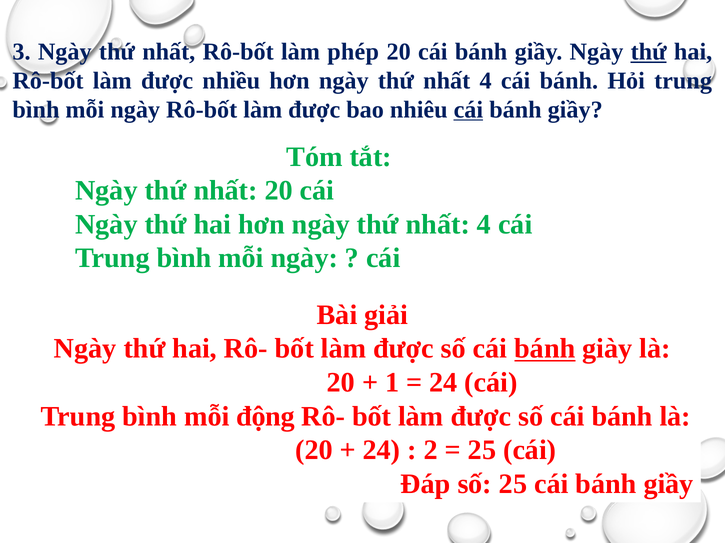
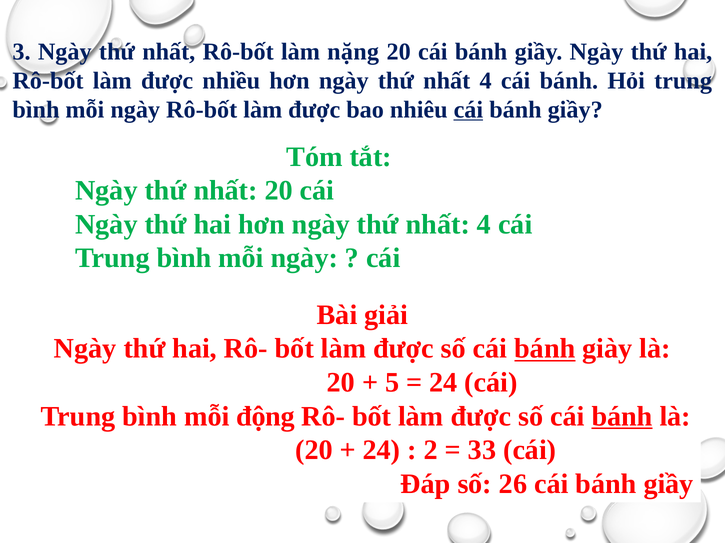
phép: phép -> nặng (353, 52)
thứ underline: present -> none (649, 52)
1: 1 -> 5 (392, 383)
bánh underline: none -> present (622, 417)
25: 25 -> 33 (482, 451)
số 25: 25 -> 26 (513, 485)
